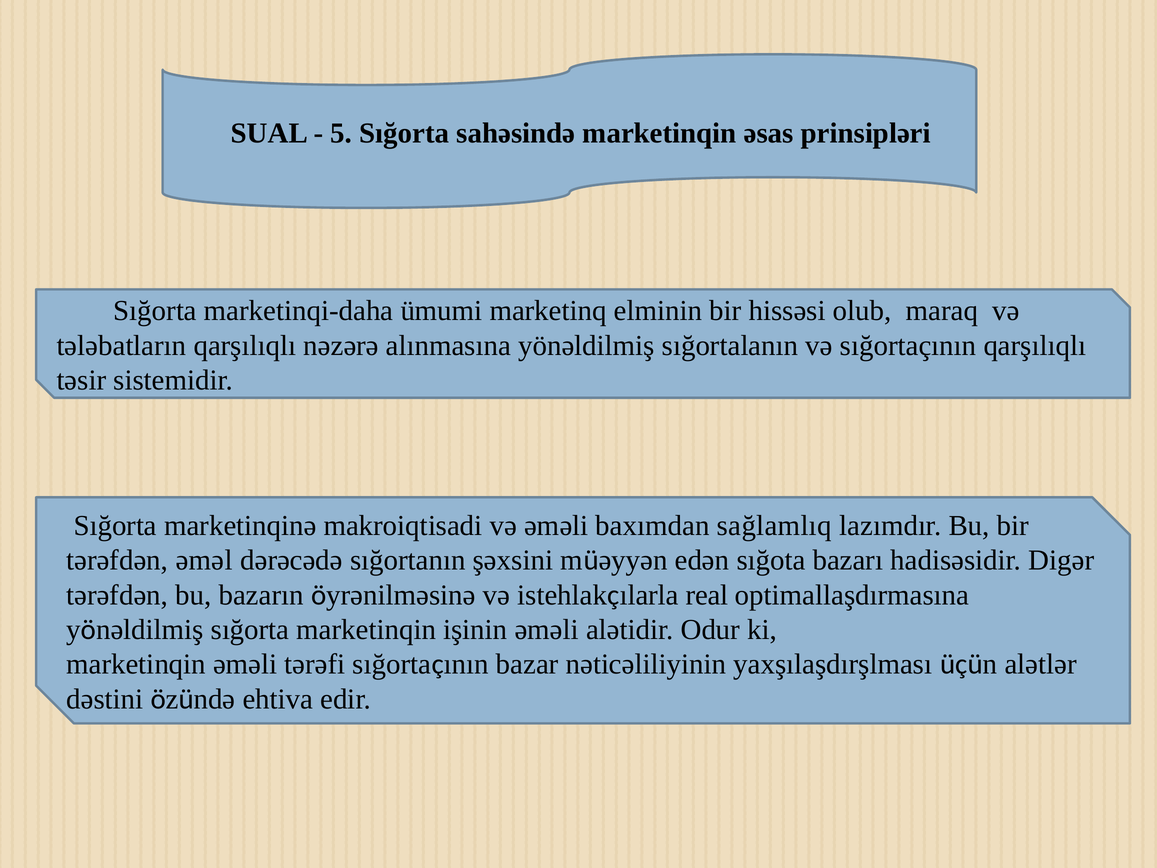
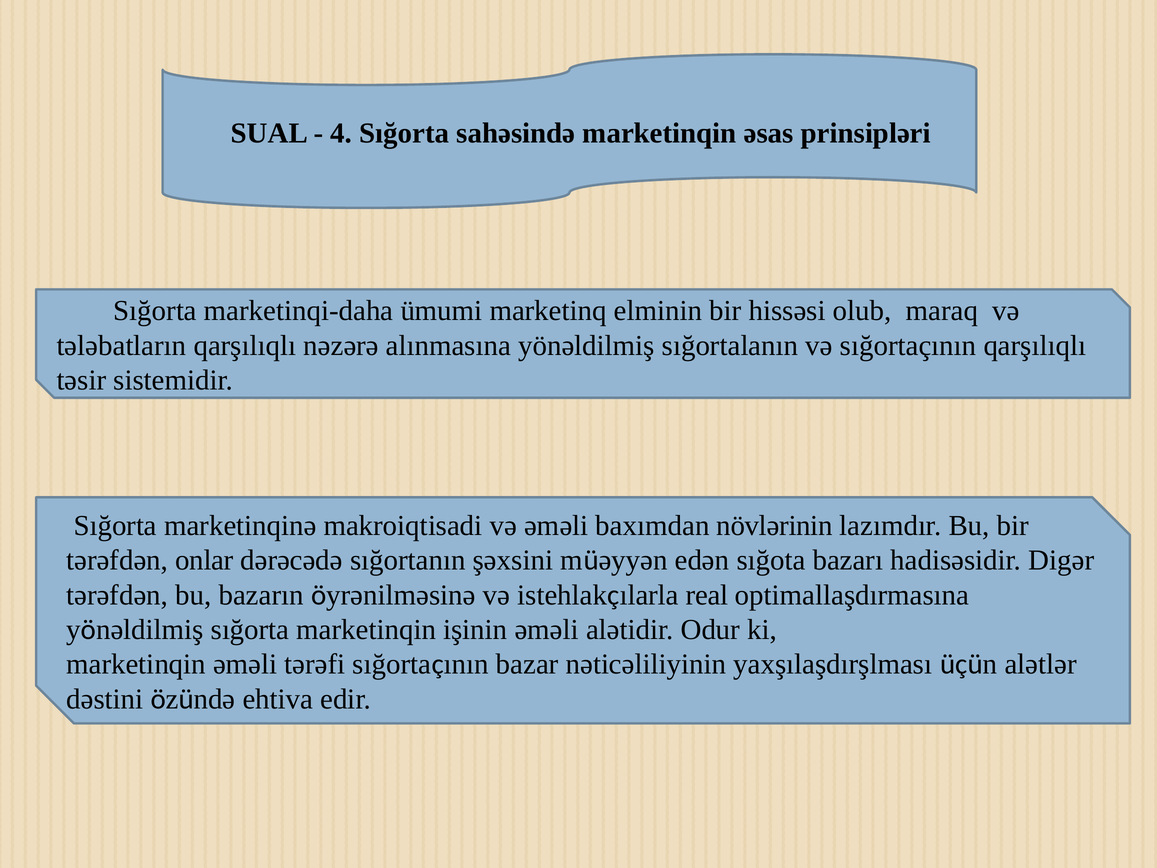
5: 5 -> 4 (341, 133)
sağlamlıq: sağlamlıq -> növlərinin (775, 525)
əməl: əməl -> оnlаr (204, 560)
